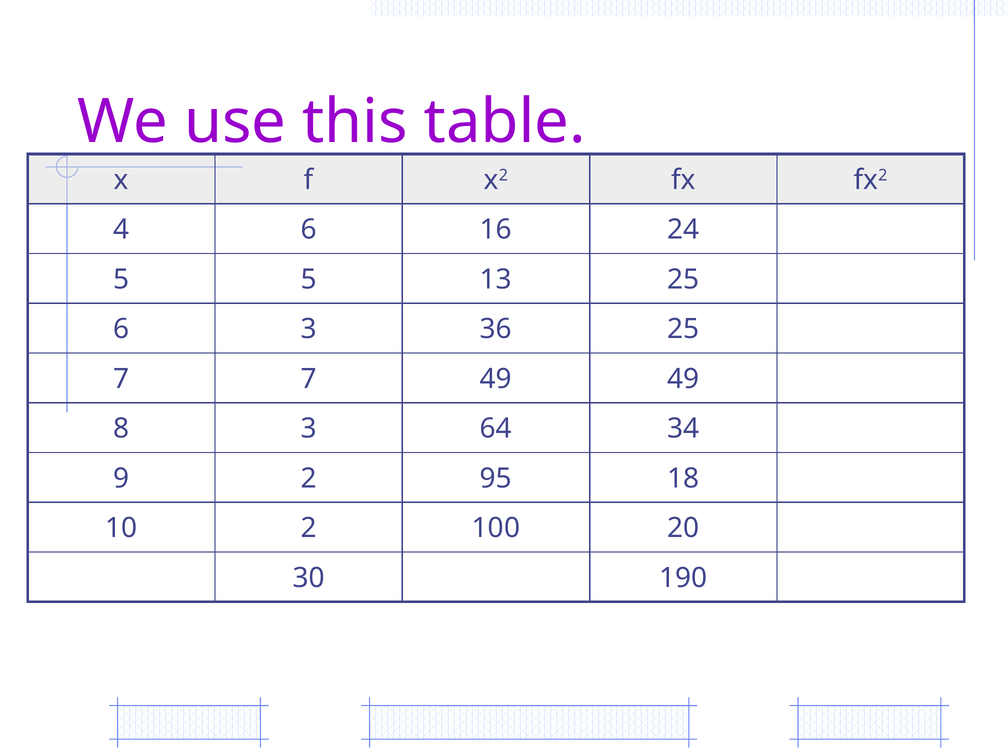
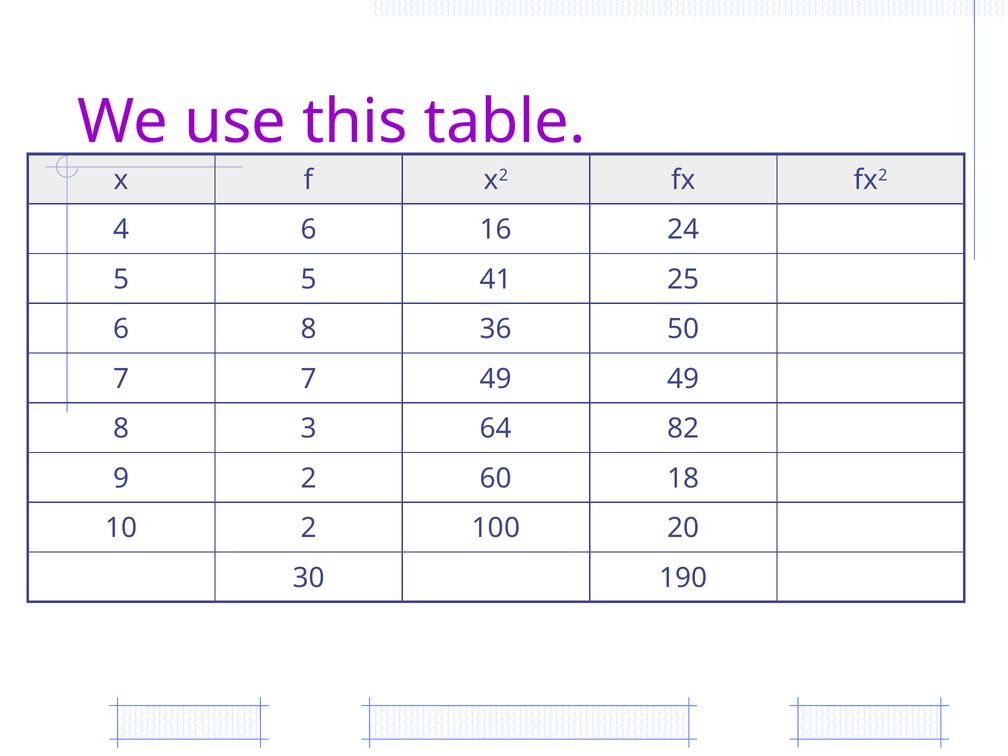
13: 13 -> 41 (496, 279)
6 3: 3 -> 8 (309, 329)
36 25: 25 -> 50 (683, 329)
34: 34 -> 82 (683, 429)
95: 95 -> 60 (496, 478)
